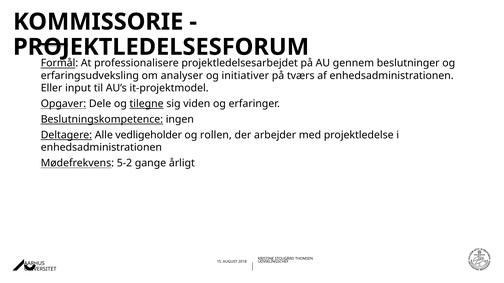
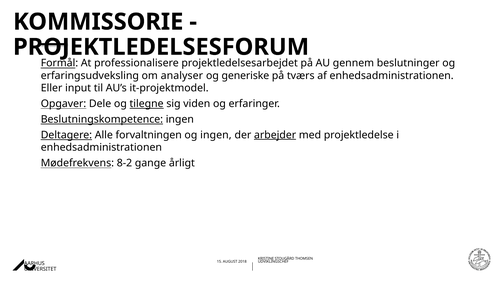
initiativer: initiativer -> generiske (245, 76)
vedligeholder: vedligeholder -> forvaltningen (149, 135)
og rollen: rollen -> ingen (216, 135)
arbejder underline: none -> present (275, 135)
5-2: 5-2 -> 8-2 (124, 163)
